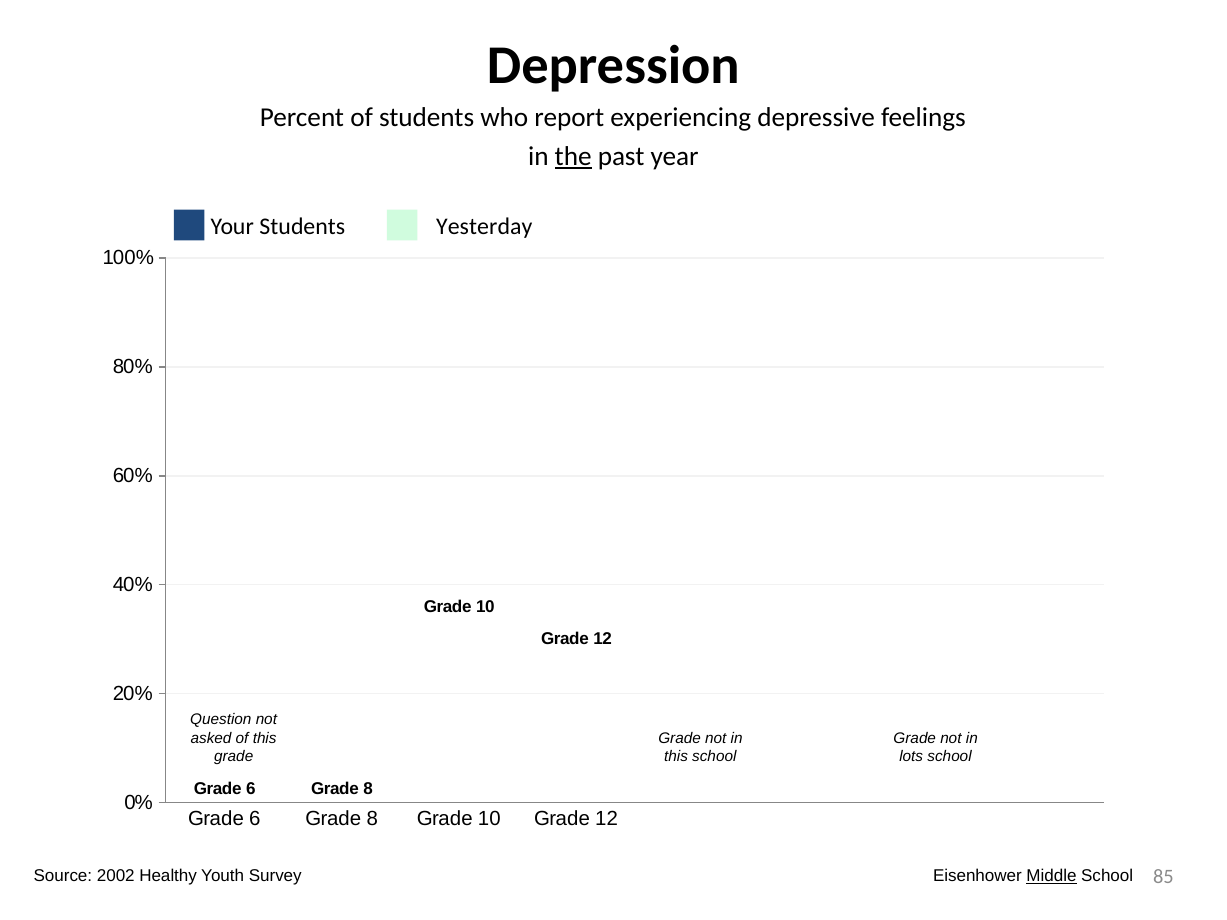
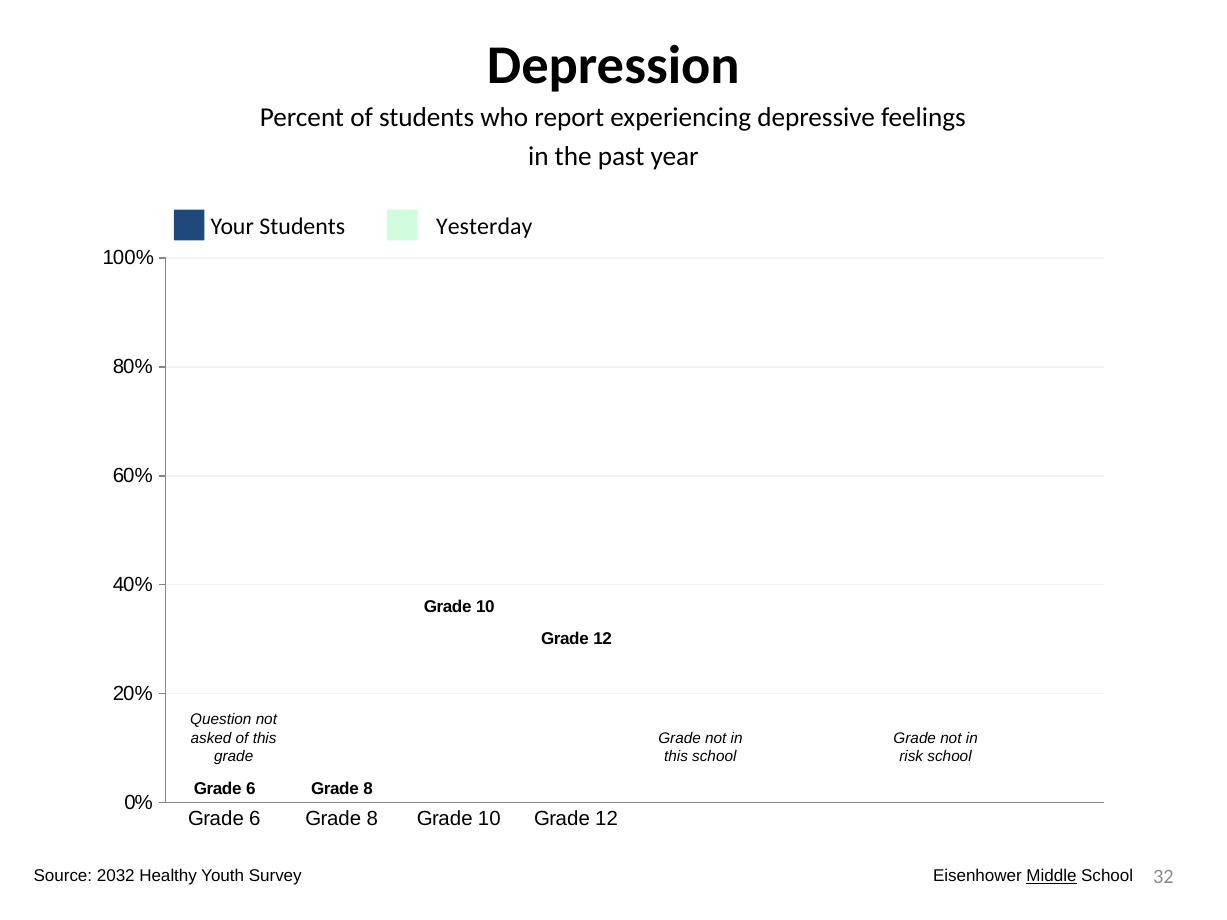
the underline: present -> none (573, 157)
lots: lots -> risk (911, 757)
2002: 2002 -> 2032 (116, 876)
85: 85 -> 32 (1163, 877)
